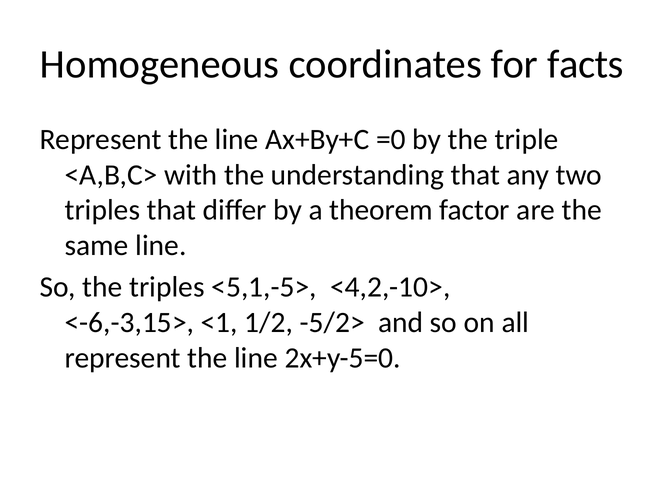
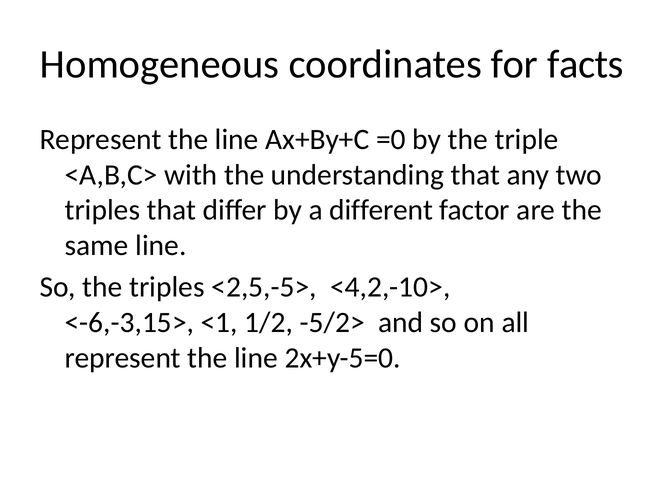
theorem: theorem -> different (381, 210)
<5,1,-5>: <5,1,-5> -> <2,5,-5> (264, 287)
